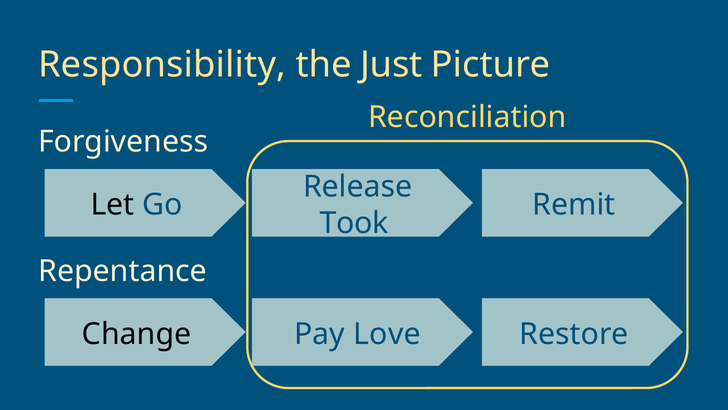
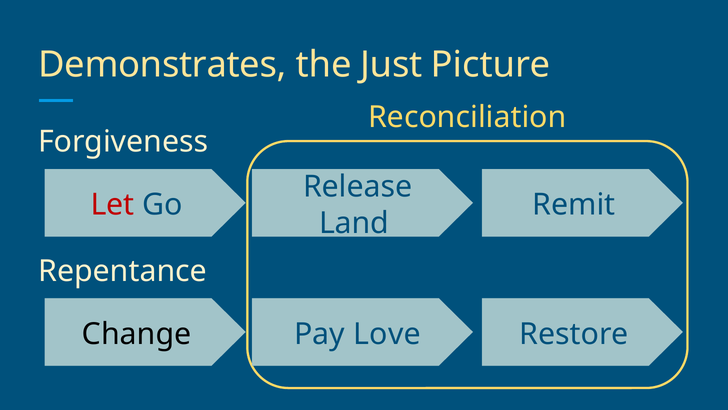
Responsibility: Responsibility -> Demonstrates (162, 64)
Let colour: black -> red (112, 205)
Took: Took -> Land (354, 223)
